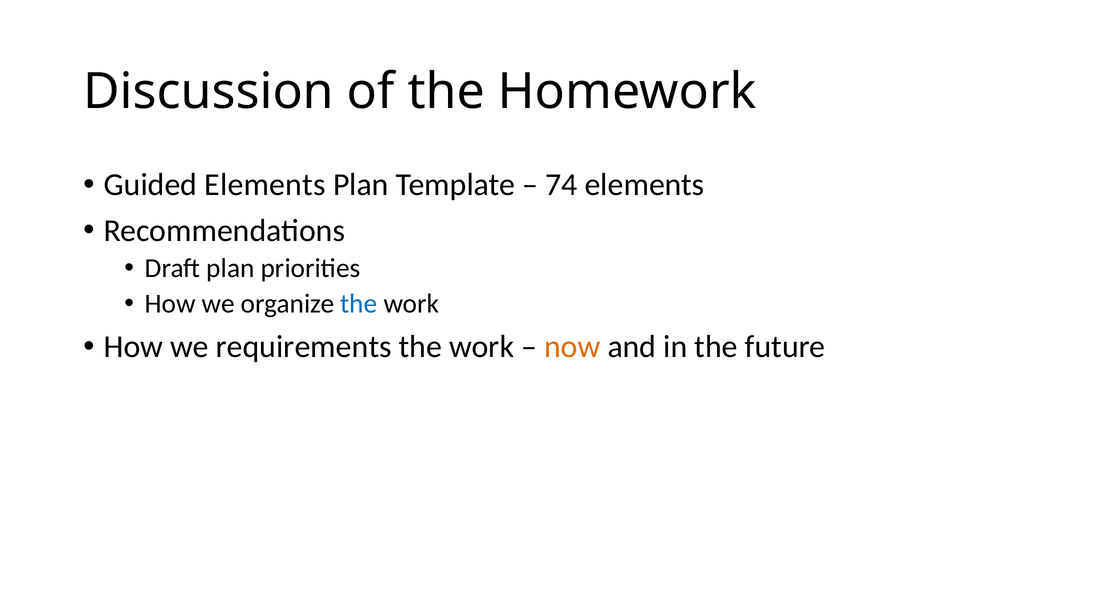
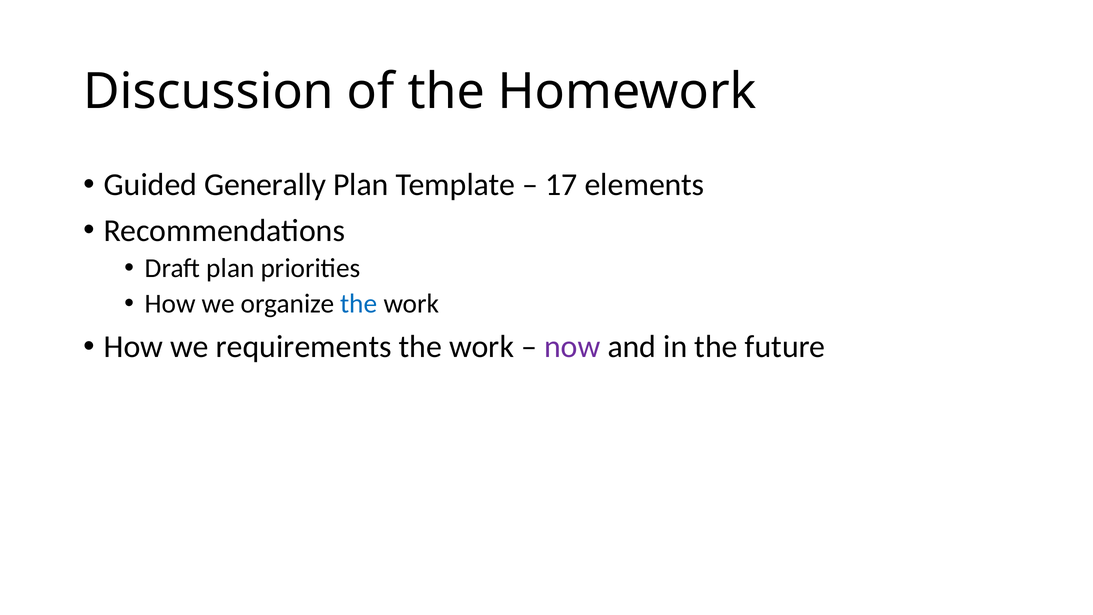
Guided Elements: Elements -> Generally (265, 185)
74: 74 -> 17 (561, 185)
now colour: orange -> purple (572, 347)
